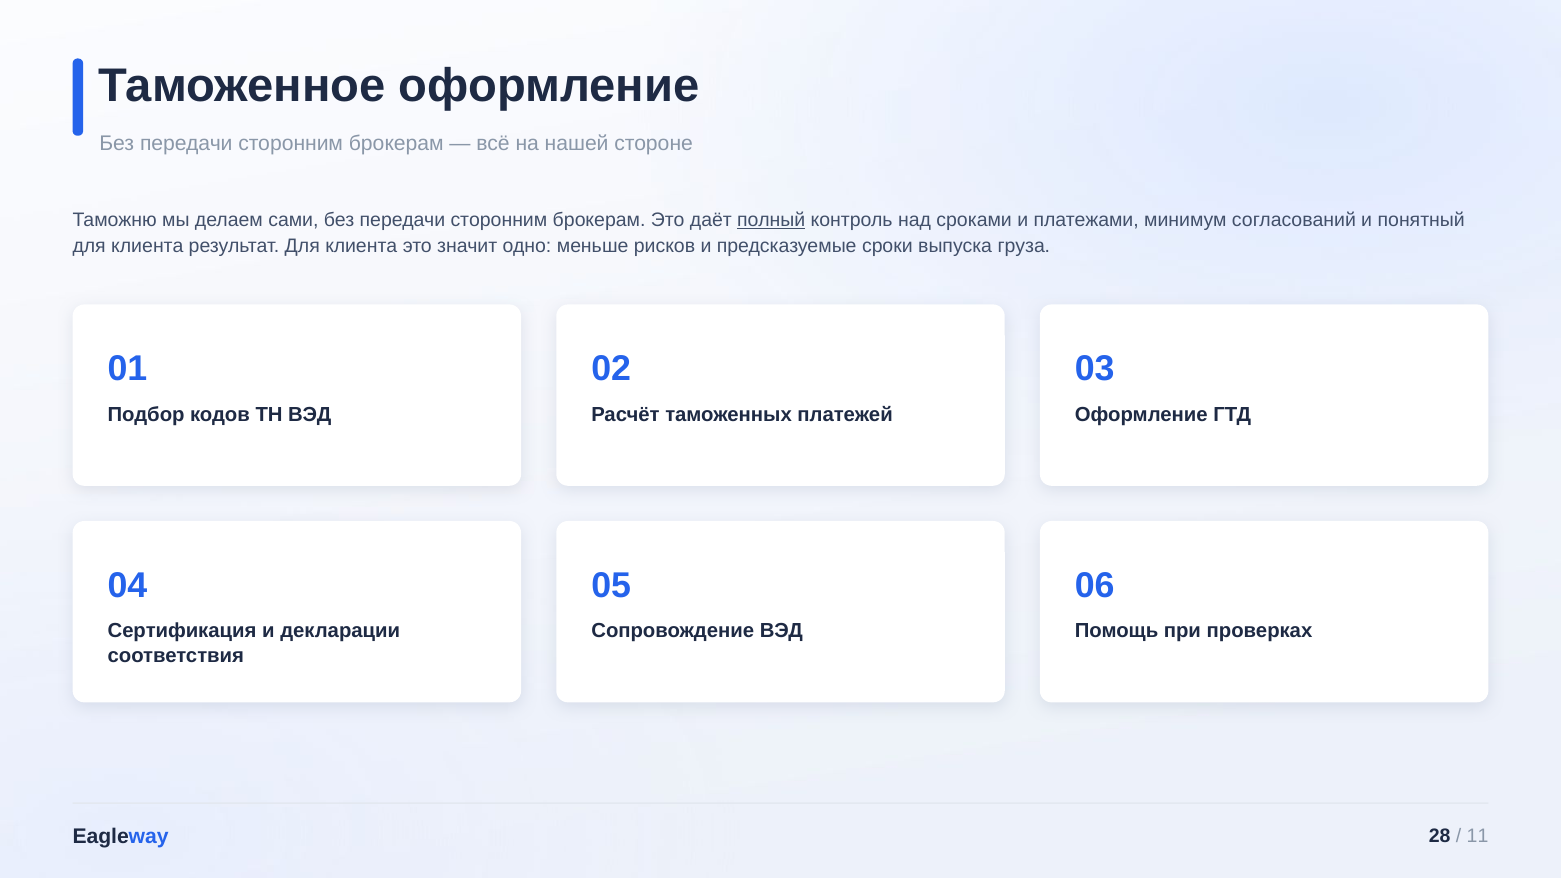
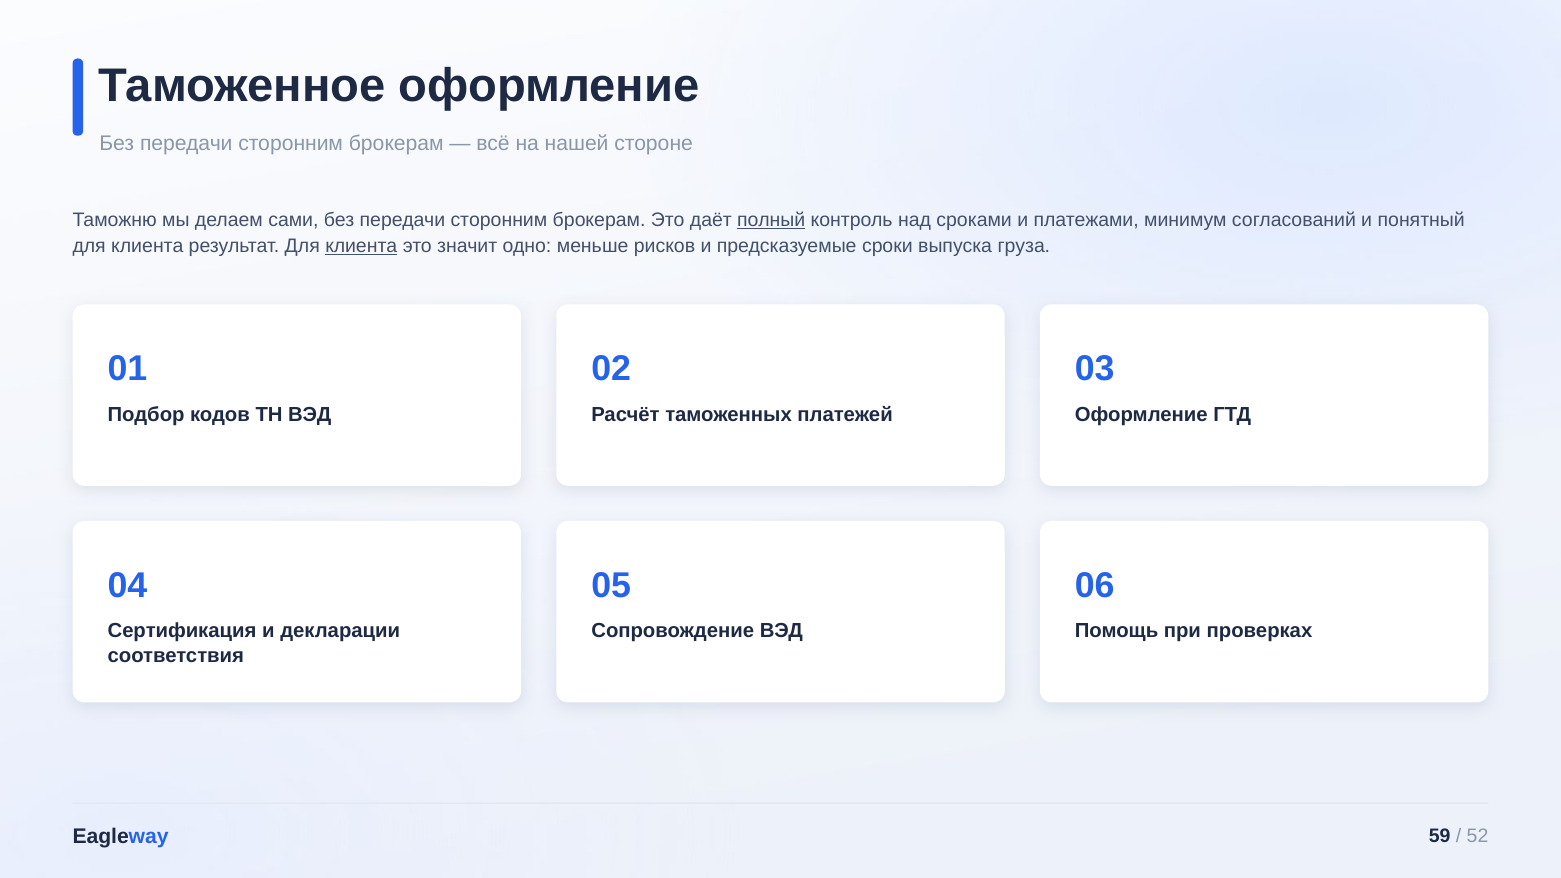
клиента underline: none -> present (361, 246)
28: 28 -> 59 (1440, 836)
11: 11 -> 52 (1478, 836)
